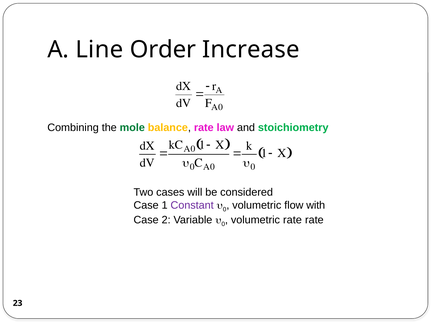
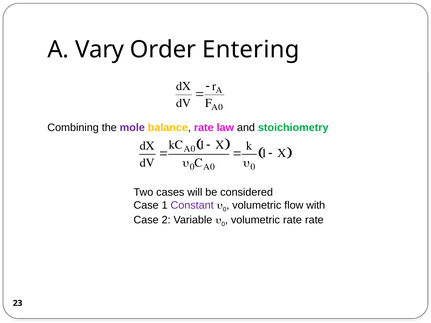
Line: Line -> Vary (100, 50)
Increase: Increase -> Entering (251, 50)
mole colour: green -> purple (132, 128)
